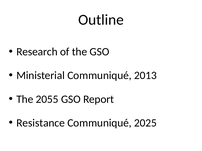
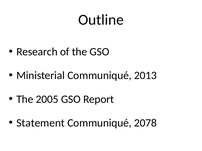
2055: 2055 -> 2005 (47, 99)
Resistance: Resistance -> Statement (41, 123)
2025: 2025 -> 2078 (145, 123)
